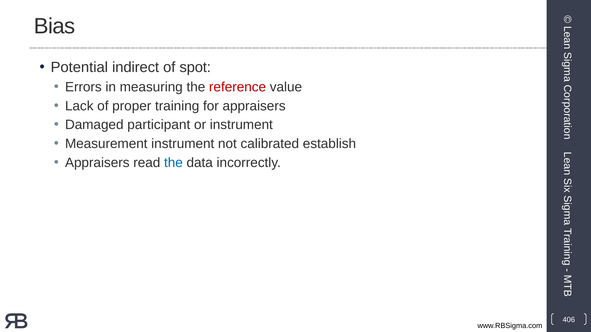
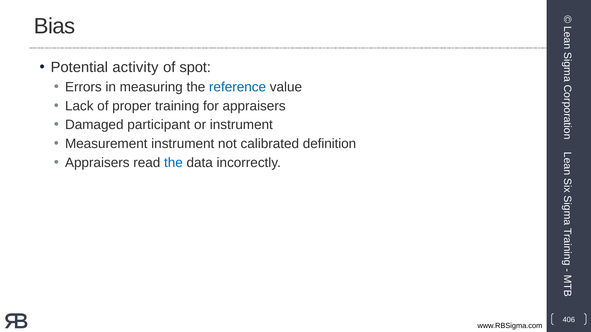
indirect: indirect -> activity (135, 68)
reference colour: red -> blue (238, 87)
establish: establish -> definition (329, 144)
